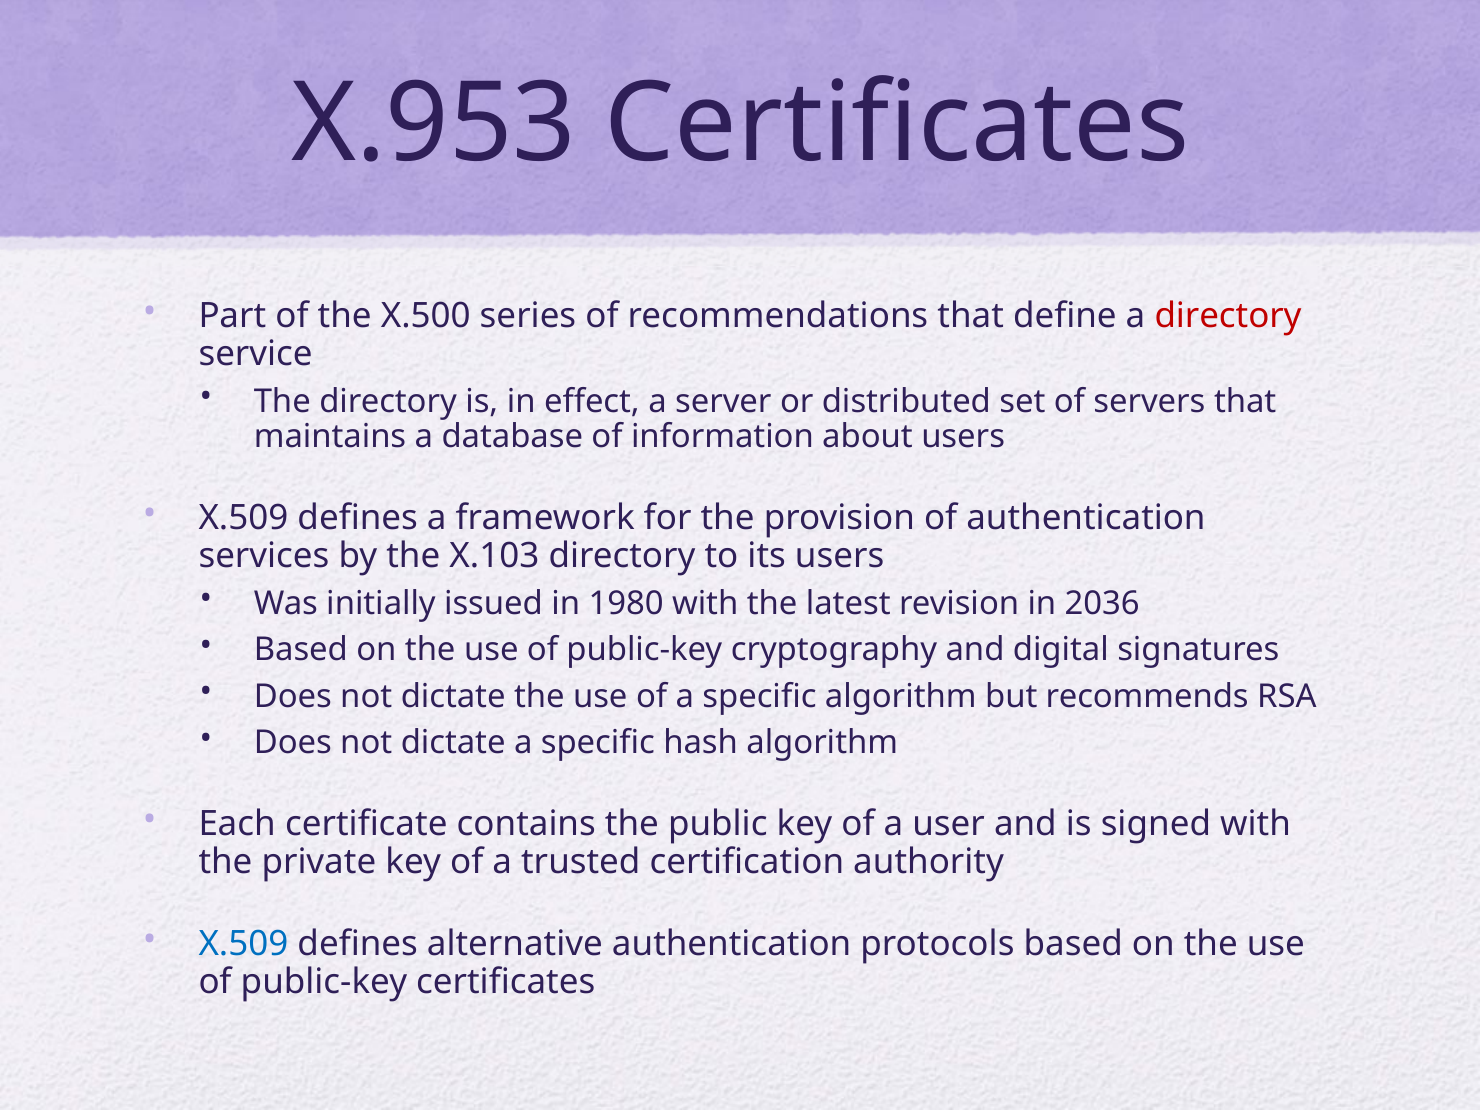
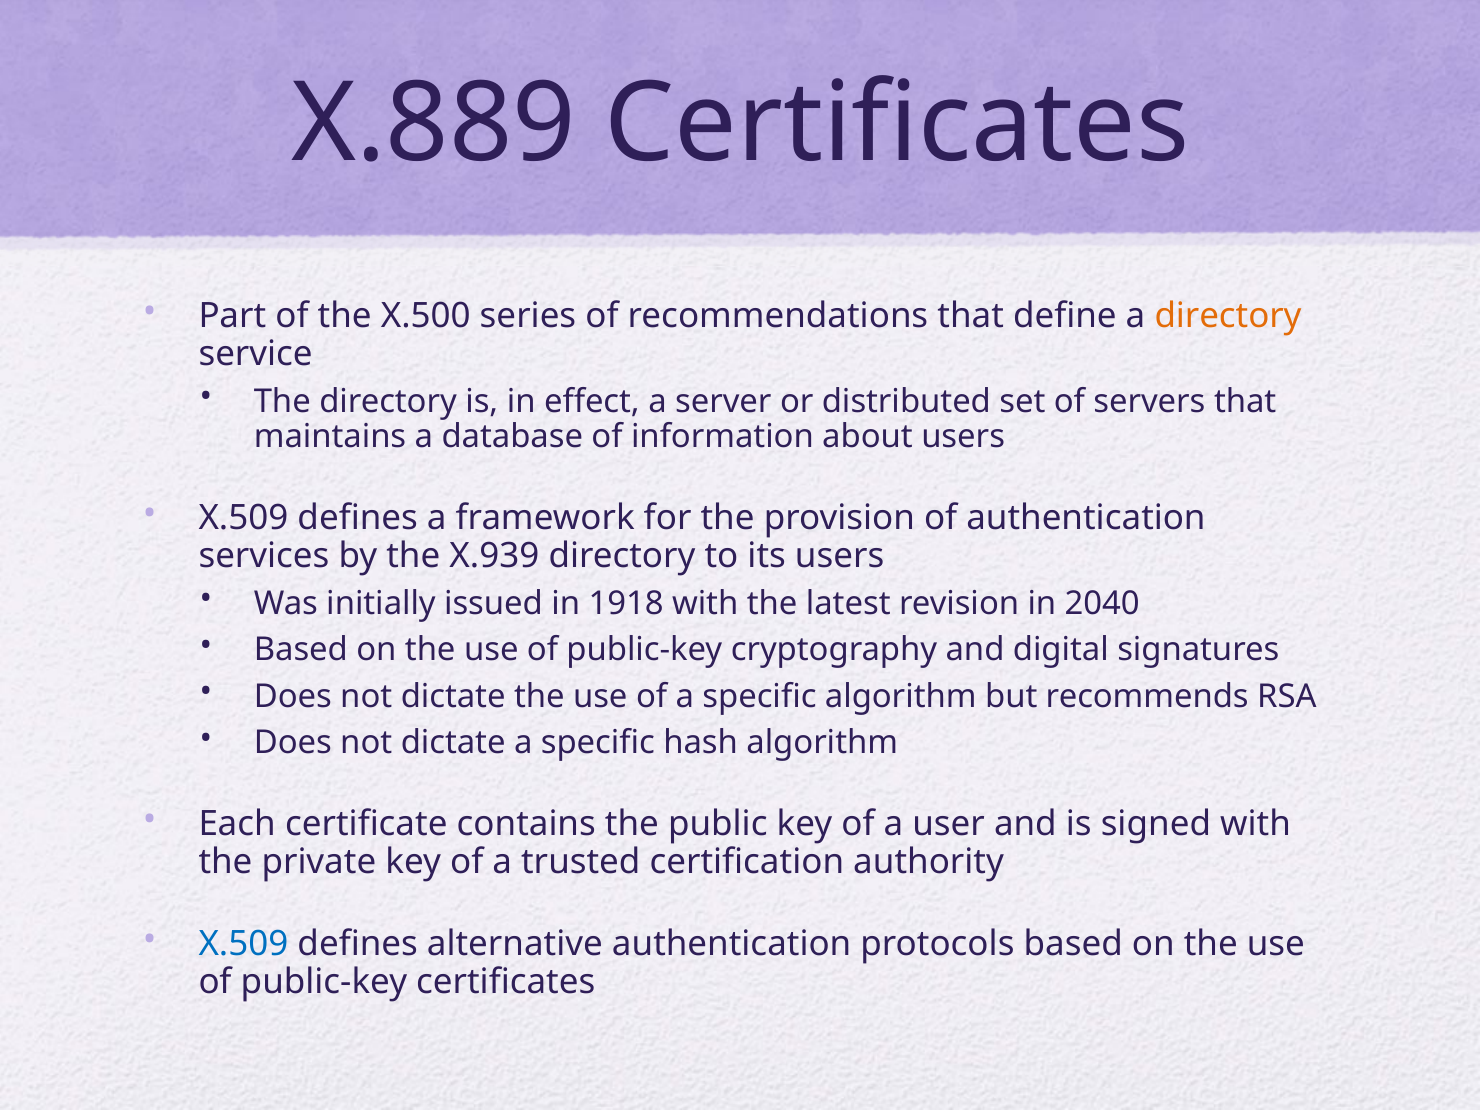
X.953: X.953 -> X.889 (434, 124)
directory colour: red -> orange (1228, 316)
X.103: X.103 -> X.939 (494, 556)
1980: 1980 -> 1918 (626, 603)
2036: 2036 -> 2040 (1102, 603)
